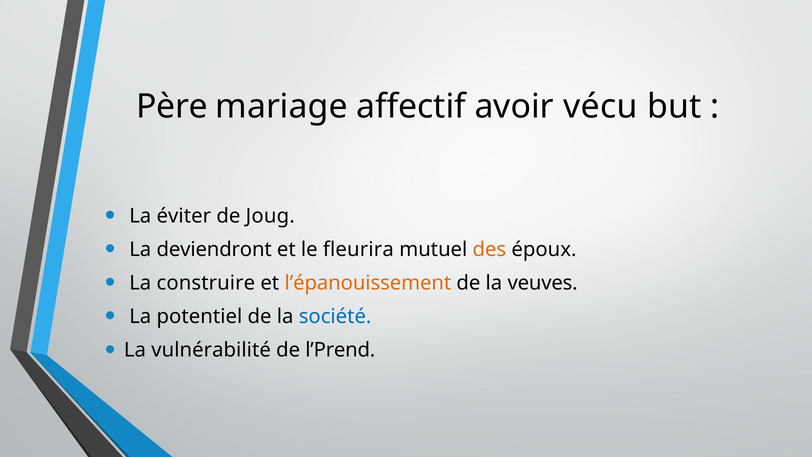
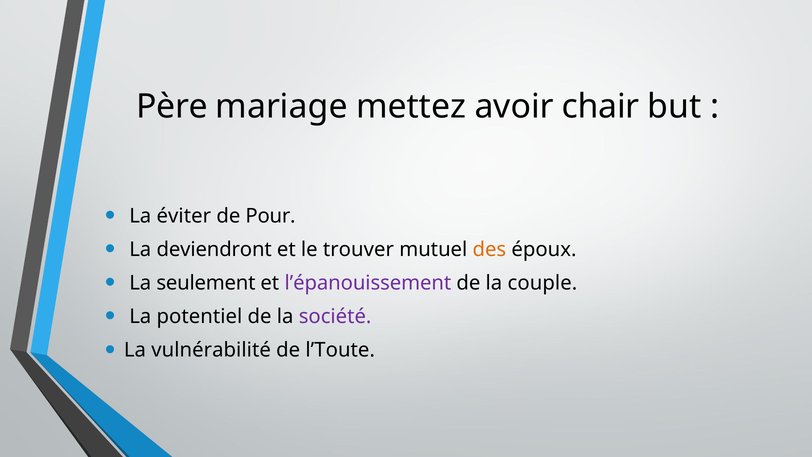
affectif: affectif -> mettez (411, 106)
vécu: vécu -> chair (601, 106)
Joug: Joug -> Pour (270, 216)
fleurira: fleurira -> trouver (358, 250)
construire: construire -> seulement (206, 283)
l’épanouissement colour: orange -> purple (368, 283)
veuves: veuves -> couple (542, 283)
société colour: blue -> purple (335, 317)
l’Prend: l’Prend -> l’Toute (340, 350)
